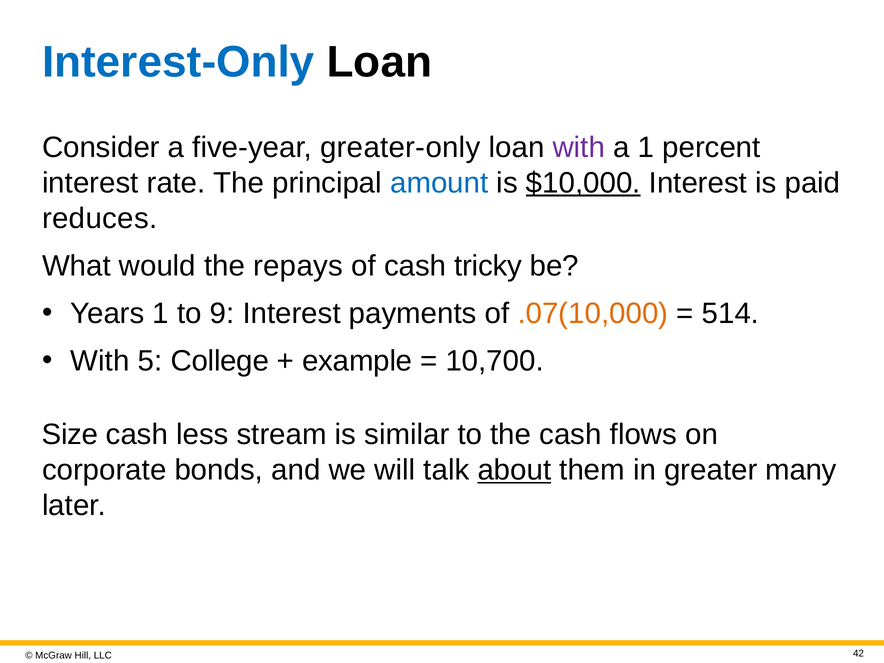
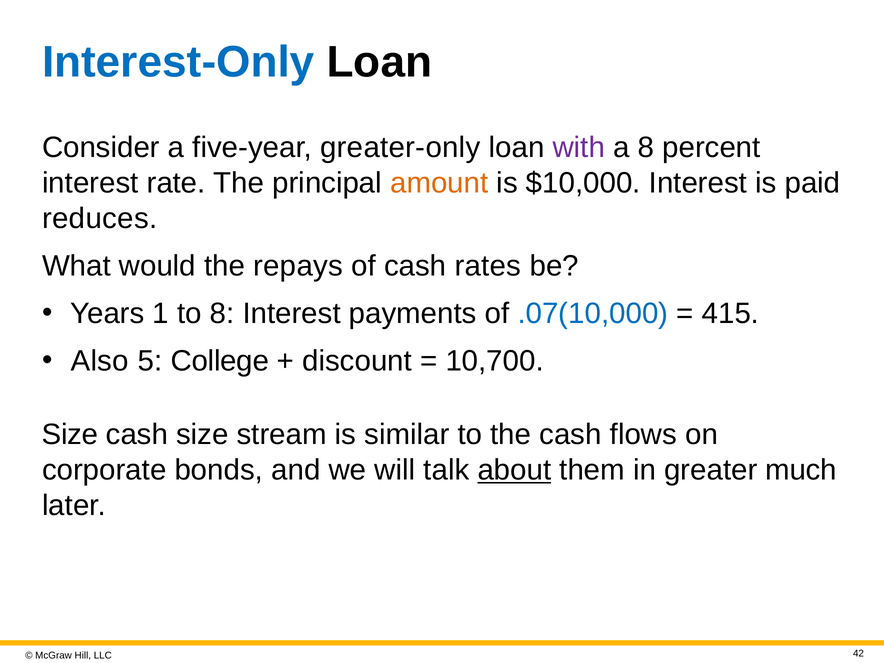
a 1: 1 -> 8 (646, 148)
amount colour: blue -> orange (439, 183)
$10,000 underline: present -> none (583, 183)
tricky: tricky -> rates (488, 266)
to 9: 9 -> 8 (222, 314)
.07(10,000 colour: orange -> blue (593, 314)
514: 514 -> 415 (730, 314)
With: With -> Also (100, 361)
example: example -> discount (357, 361)
cash less: less -> size (202, 435)
many: many -> much (801, 470)
